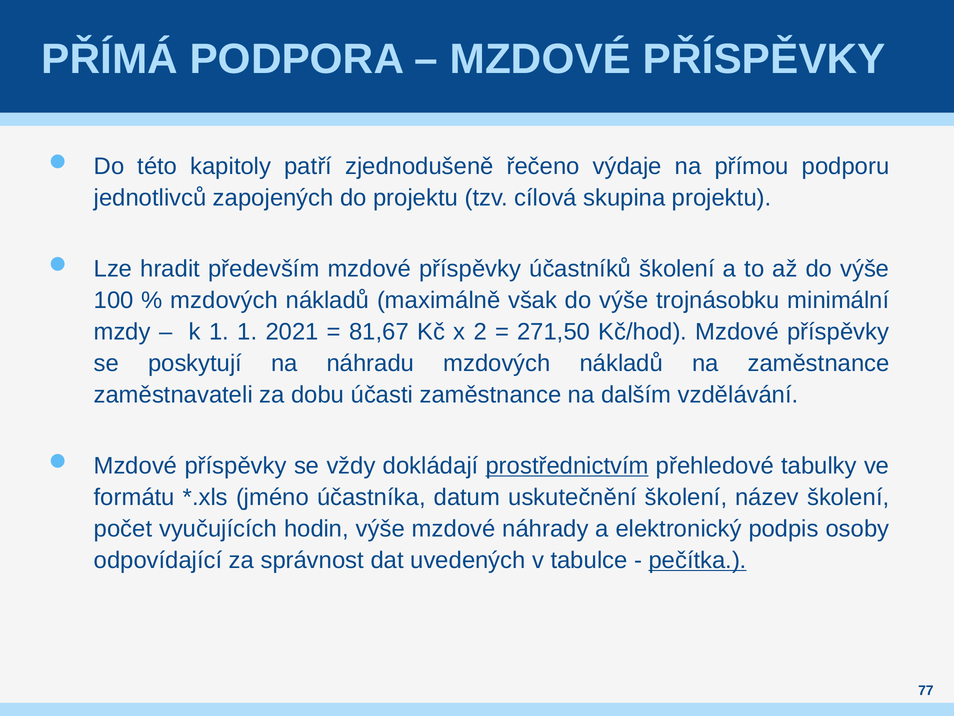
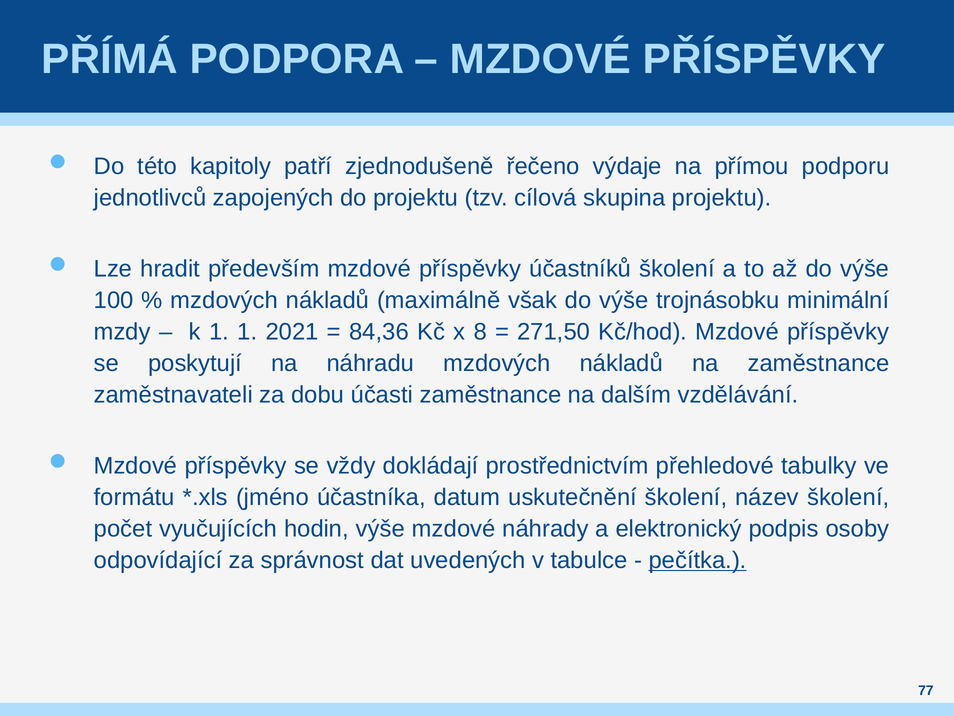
81,67: 81,67 -> 84,36 (379, 332)
2: 2 -> 8 (480, 332)
prostřednictvím underline: present -> none (567, 465)
